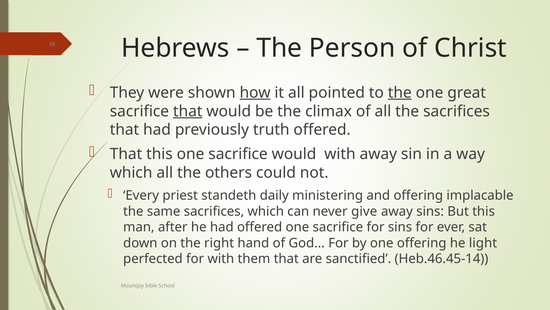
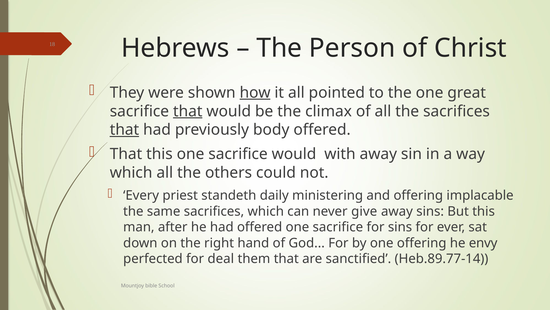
the underline: present -> none (400, 92)
that underline: none -> present (124, 130)
truth: truth -> body (271, 130)
light: light -> envy (483, 243)
for with: with -> deal (221, 258)
Heb.46.45-14: Heb.46.45-14 -> Heb.89.77-14 (441, 258)
